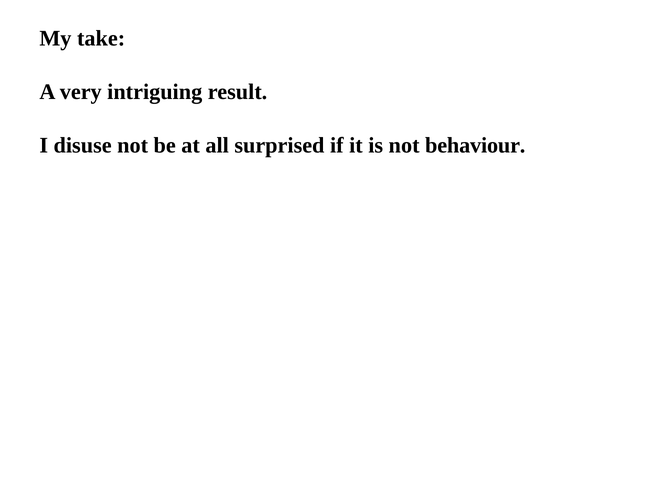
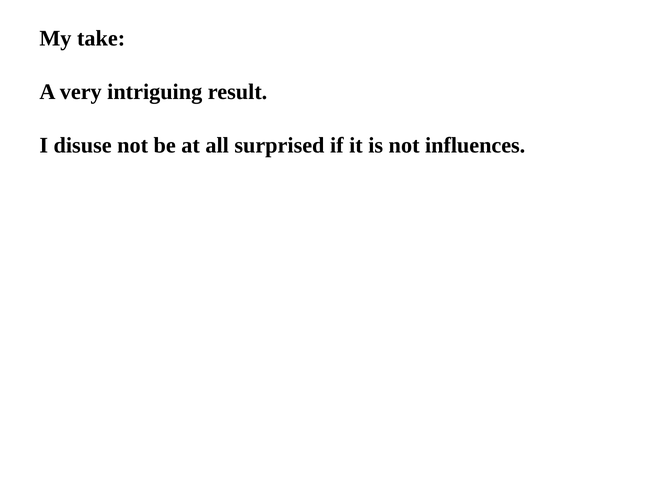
behaviour: behaviour -> influences (475, 145)
